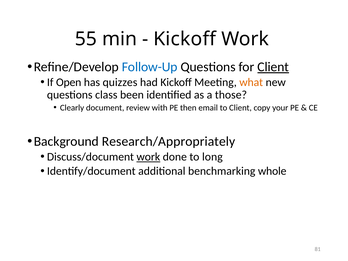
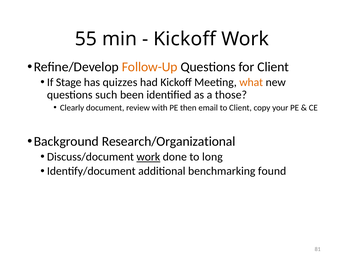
Follow-Up colour: blue -> orange (150, 67)
Client underline: present -> none (273, 67)
Open: Open -> Stage (69, 82)
class: class -> such (106, 95)
Research/Appropriately: Research/Appropriately -> Research/Organizational (169, 141)
whole: whole -> found (272, 171)
